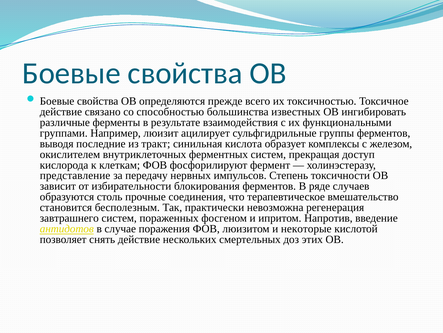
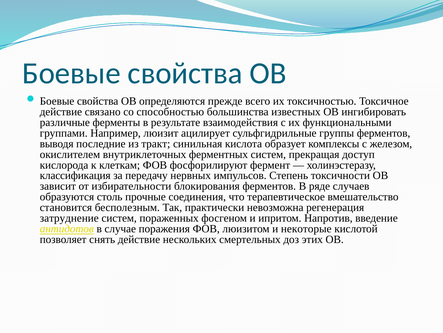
представление: представление -> классификация (75, 175)
завтрашнего: завтрашнего -> затруднение (69, 218)
